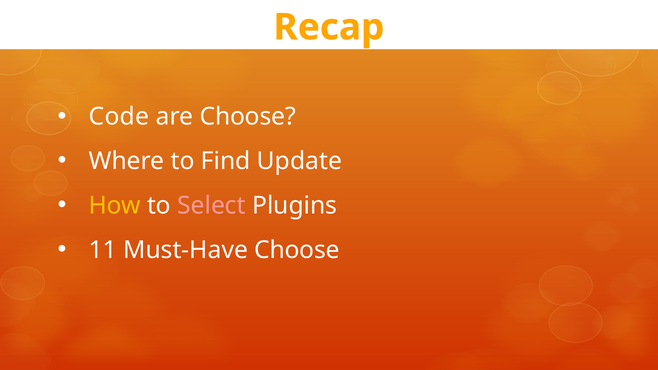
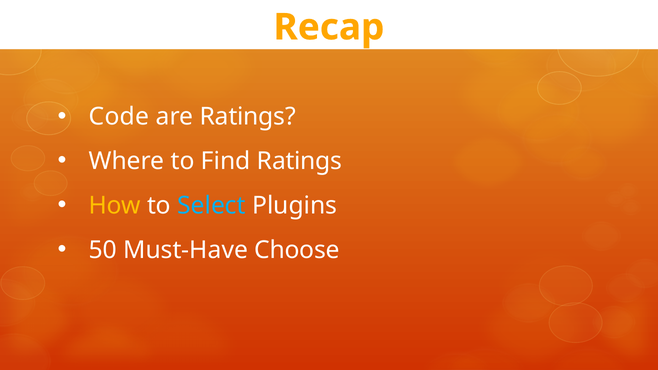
are Choose: Choose -> Ratings (248, 117)
Find Update: Update -> Ratings (300, 161)
Select colour: pink -> light blue (211, 206)
11: 11 -> 50 (103, 250)
